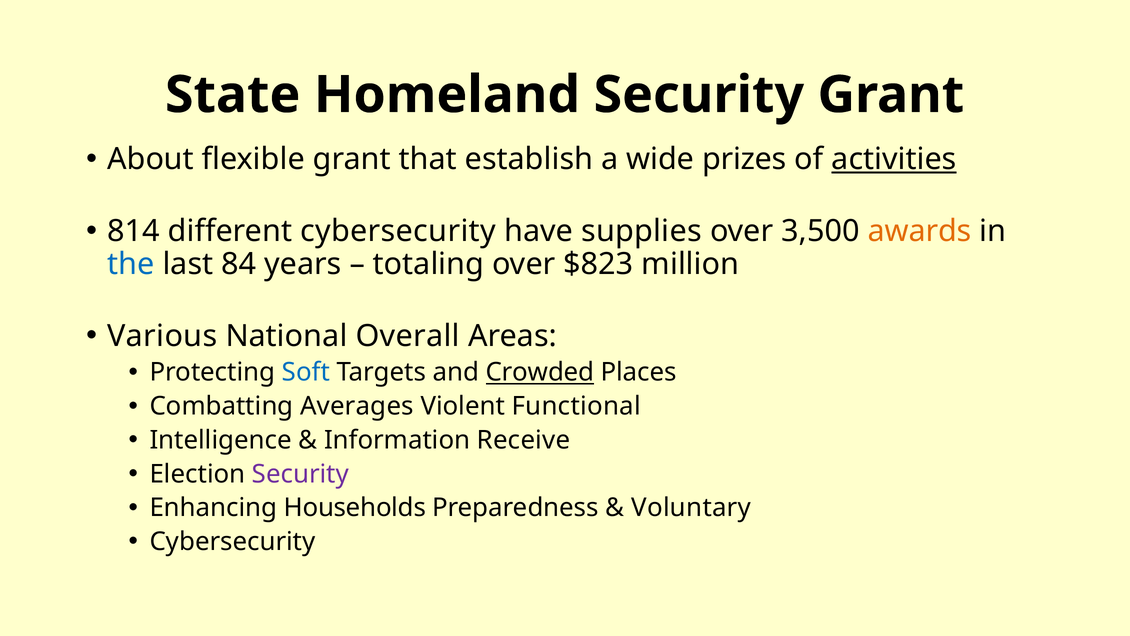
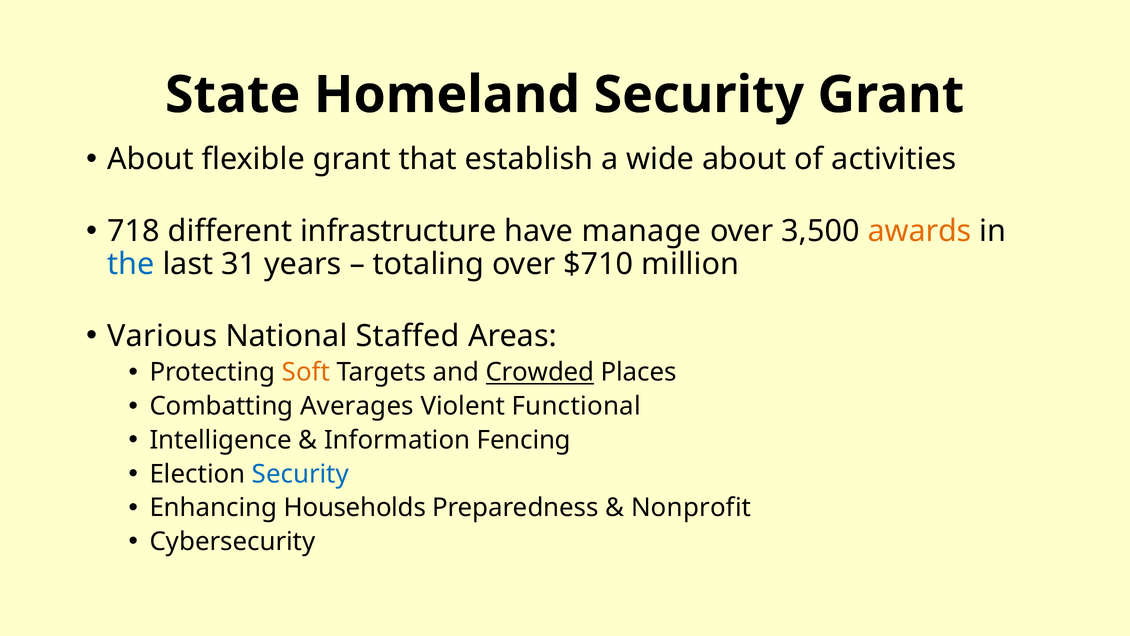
wide prizes: prizes -> about (744, 159)
activities underline: present -> none (894, 159)
814: 814 -> 718 (134, 231)
different cybersecurity: cybersecurity -> infrastructure (398, 231)
supplies: supplies -> manage (641, 231)
84: 84 -> 31 (239, 264)
$823: $823 -> $710 (598, 264)
Overall: Overall -> Staffed (408, 336)
Soft colour: blue -> orange (306, 372)
Receive: Receive -> Fencing (524, 440)
Security colour: purple -> blue (300, 474)
Voluntary: Voluntary -> Nonprofit (691, 508)
